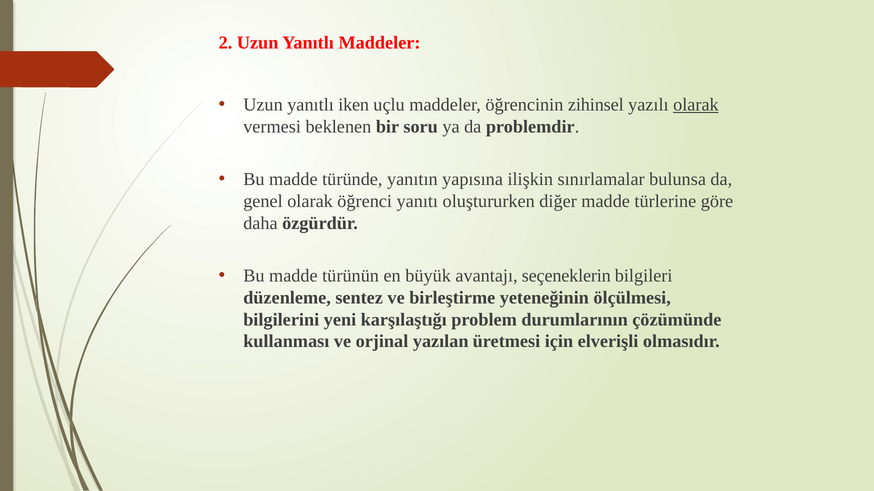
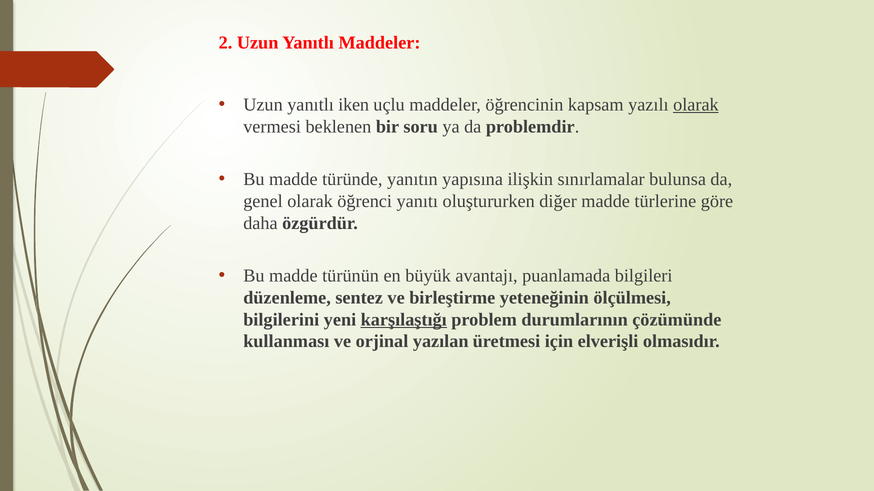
zihinsel: zihinsel -> kapsam (596, 105)
seçeneklerin: seçeneklerin -> puanlamada (566, 276)
karşılaştığı underline: none -> present (404, 320)
